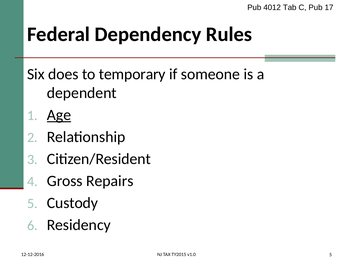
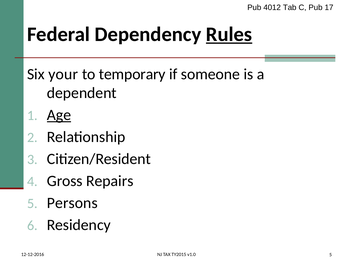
Rules underline: none -> present (229, 34)
does: does -> your (63, 74)
Custody: Custody -> Persons (72, 203)
